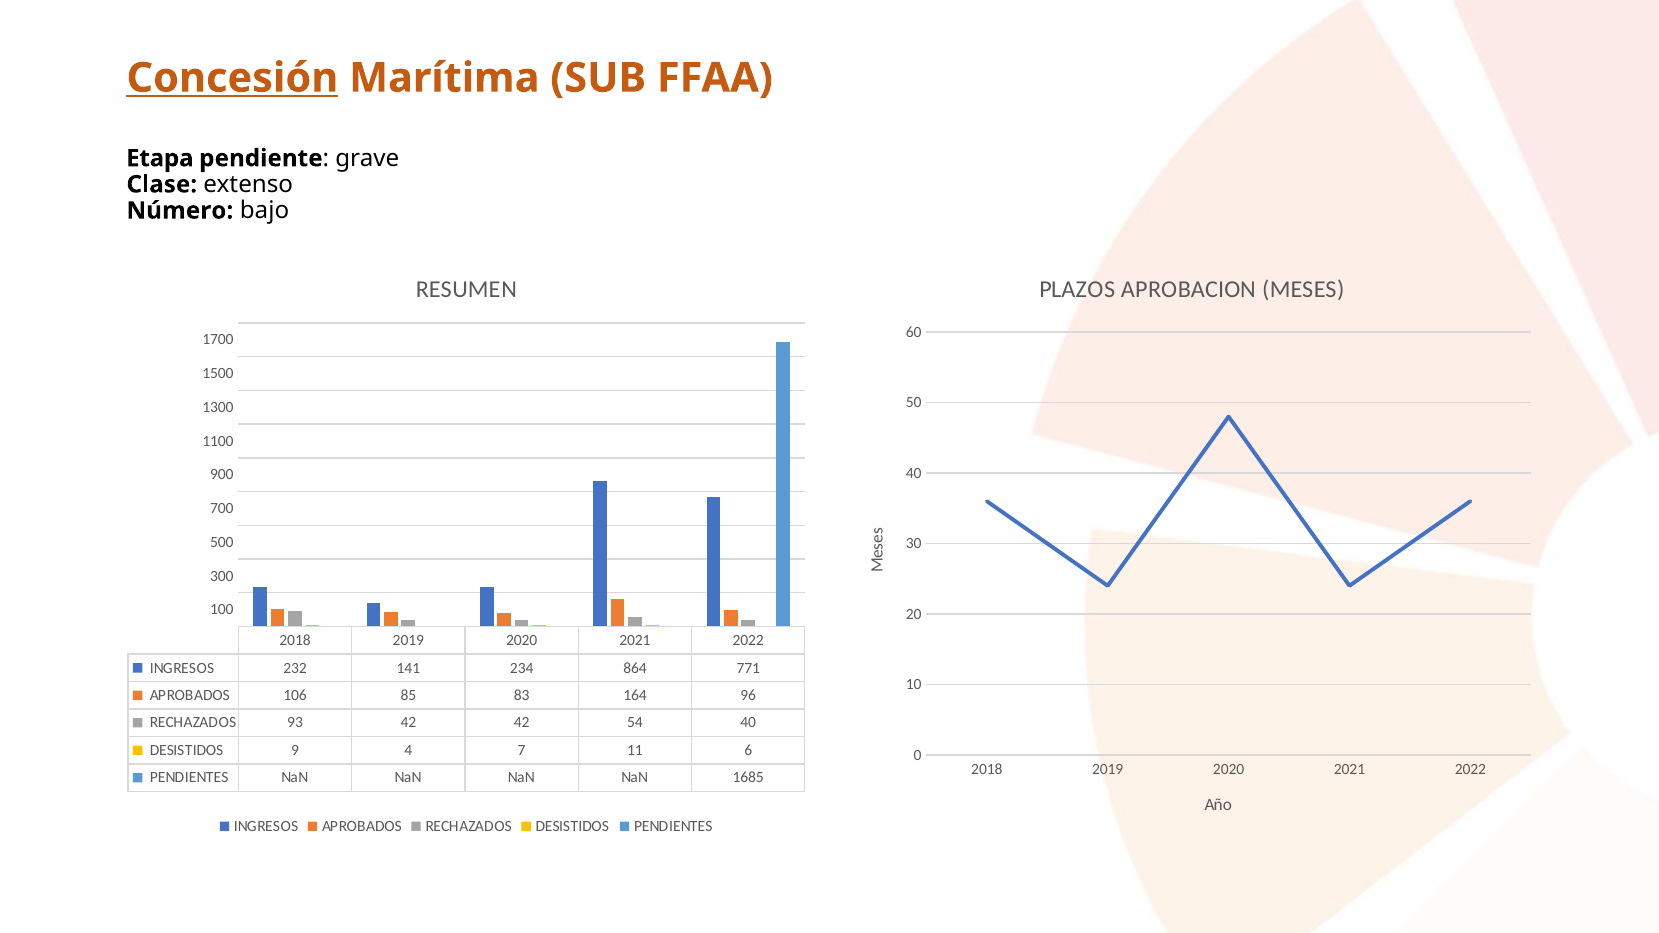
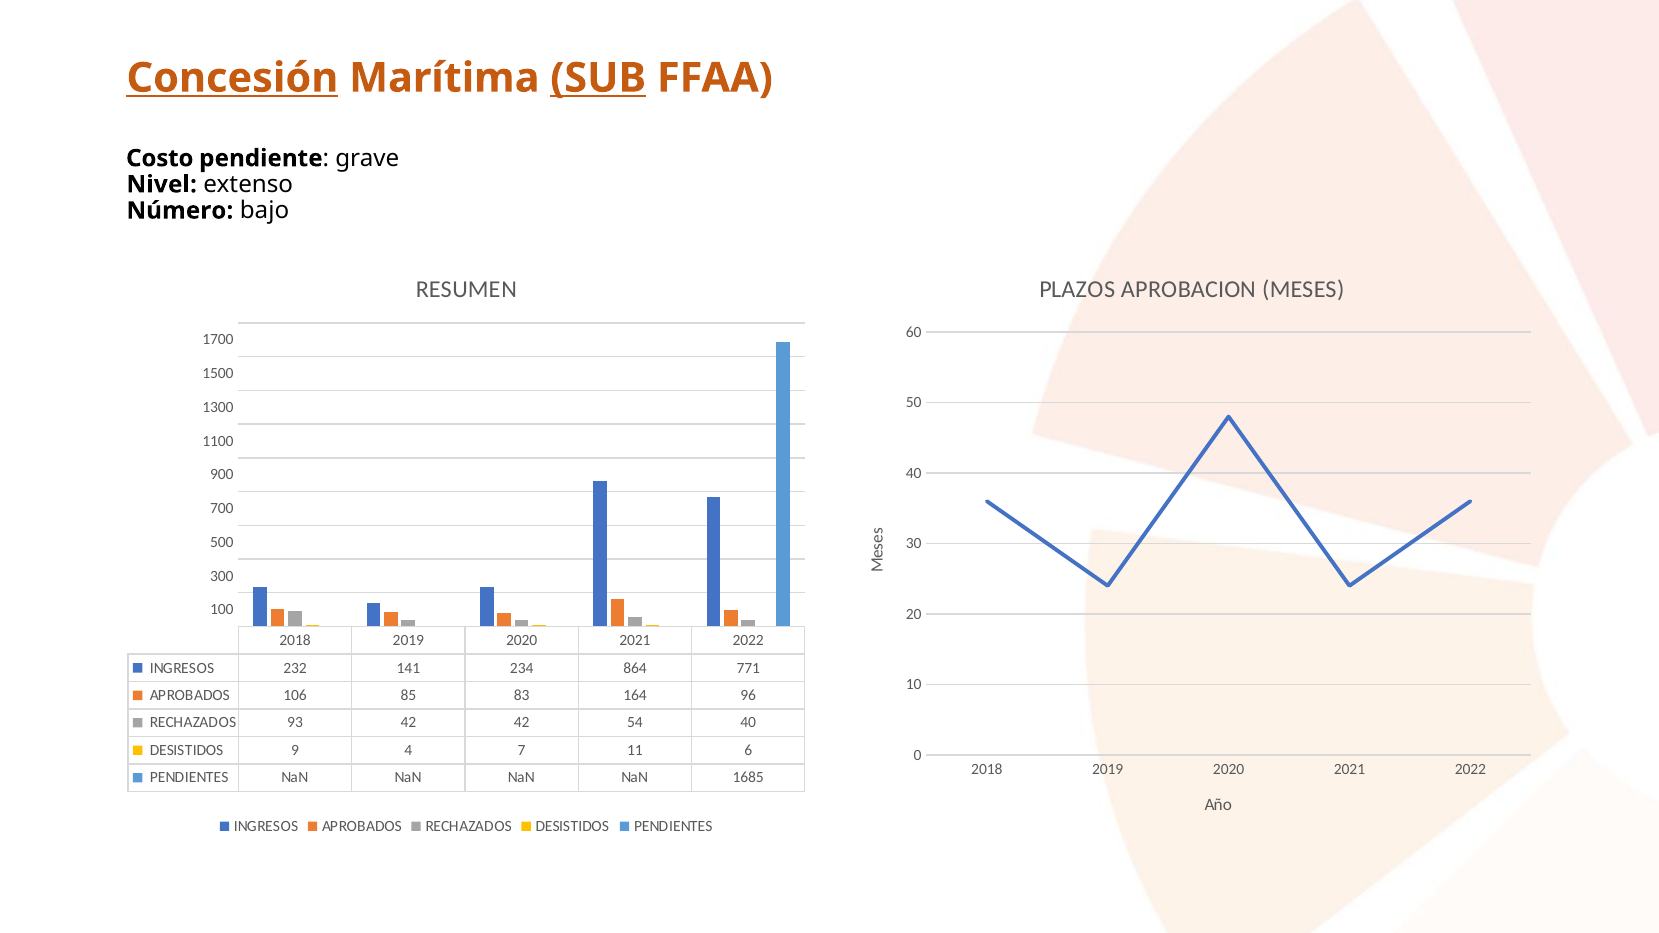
SUB underline: none -> present (598, 78)
Etapa: Etapa -> Costo (160, 158)
Clase: Clase -> Nivel (162, 184)
